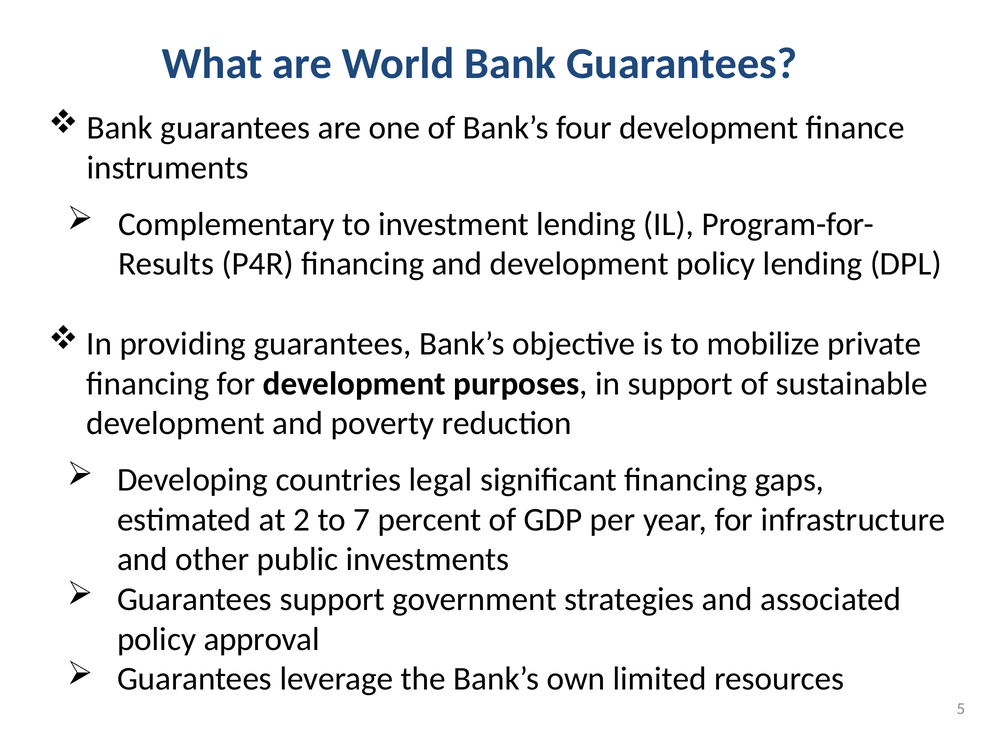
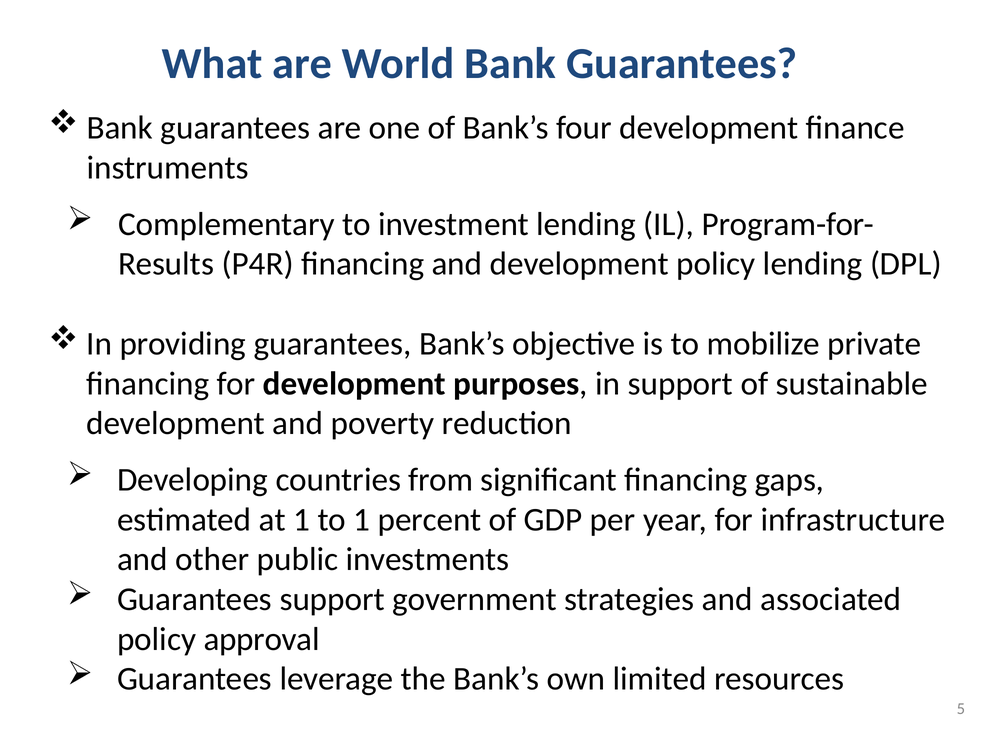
legal: legal -> from (441, 480)
at 2: 2 -> 1 (302, 520)
to 7: 7 -> 1 (362, 520)
